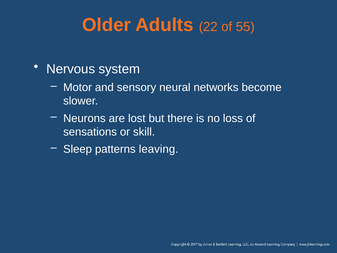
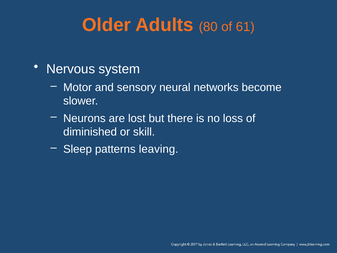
22: 22 -> 80 (208, 27)
55: 55 -> 61 (245, 27)
sensations: sensations -> diminished (90, 132)
